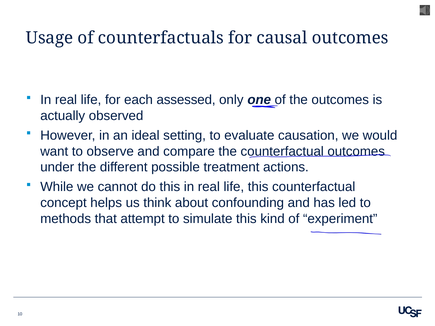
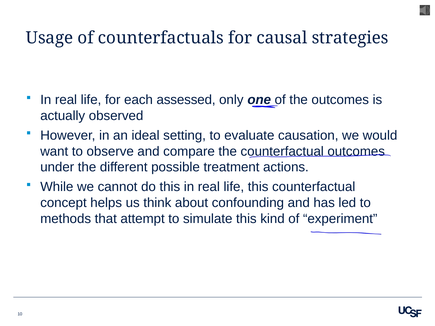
causal outcomes: outcomes -> strategies (350, 38)
